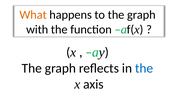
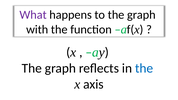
What colour: orange -> purple (33, 15)
